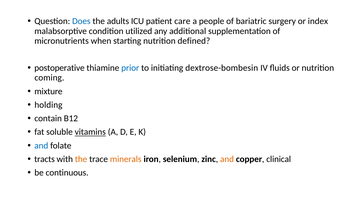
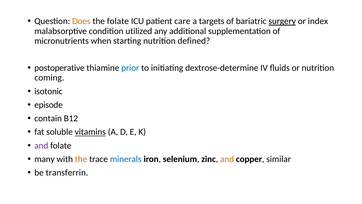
Does colour: blue -> orange (81, 21)
the adults: adults -> folate (118, 21)
people: people -> targets (212, 21)
surgery underline: none -> present (282, 21)
dextrose-bombesin: dextrose-bombesin -> dextrose-determine (222, 68)
mixture: mixture -> isotonic (48, 91)
holding: holding -> episode (49, 105)
and colour: blue -> purple (41, 145)
tracts: tracts -> many (44, 159)
minerals colour: orange -> blue (126, 159)
clinical: clinical -> similar (279, 159)
continuous: continuous -> transferrin (67, 172)
